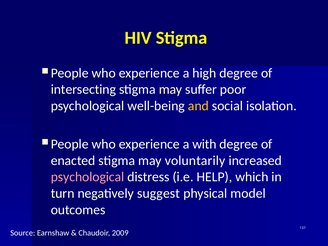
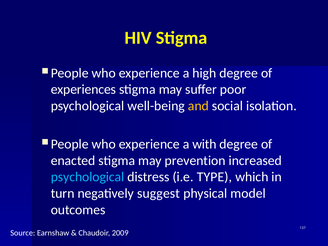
intersecting: intersecting -> experiences (83, 89)
voluntarily: voluntarily -> prevention (195, 161)
psychological colour: pink -> light blue (88, 177)
HELP: HELP -> TYPE (214, 177)
